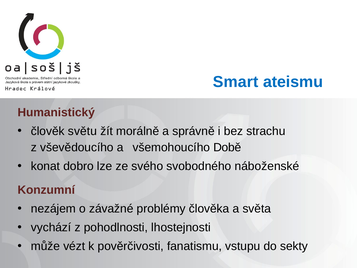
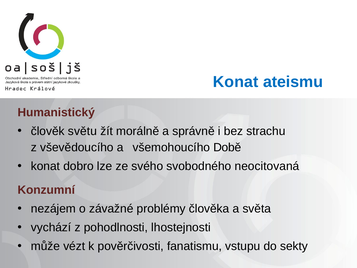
Smart: Smart -> Konat (236, 82)
náboženské: náboženské -> neocitovaná (267, 166)
